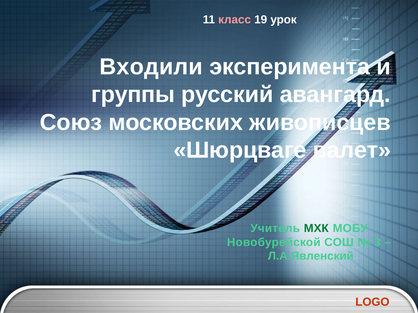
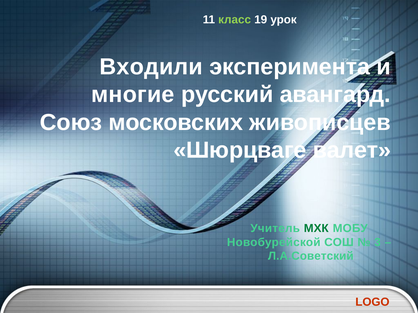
класс colour: pink -> light green (235, 20)
группы: группы -> многие (133, 95)
Л.А.Явленский: Л.А.Явленский -> Л.А.Советский (311, 257)
